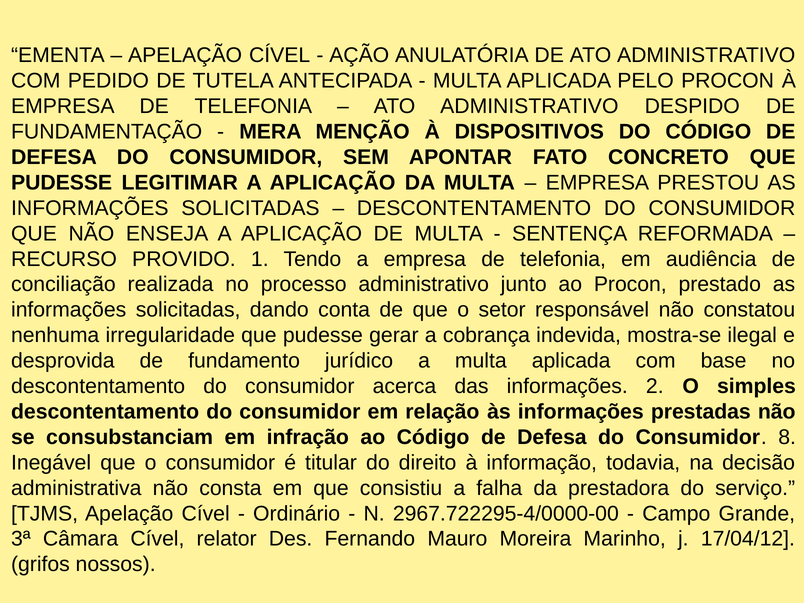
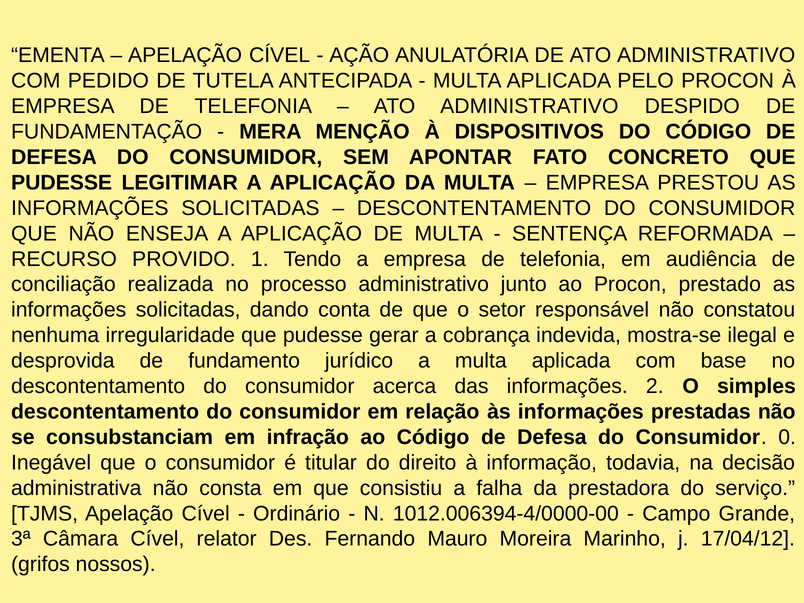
8: 8 -> 0 (787, 437)
2967.722295-4/0000-00: 2967.722295-4/0000-00 -> 1012.006394-4/0000-00 (506, 514)
